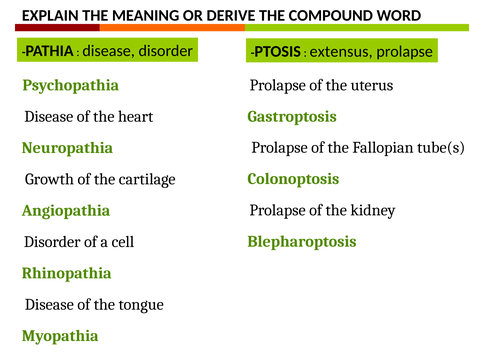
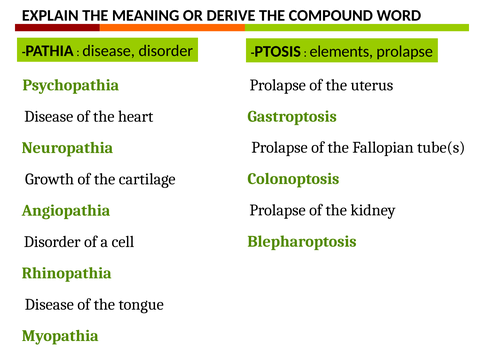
extensus: extensus -> elements (341, 51)
